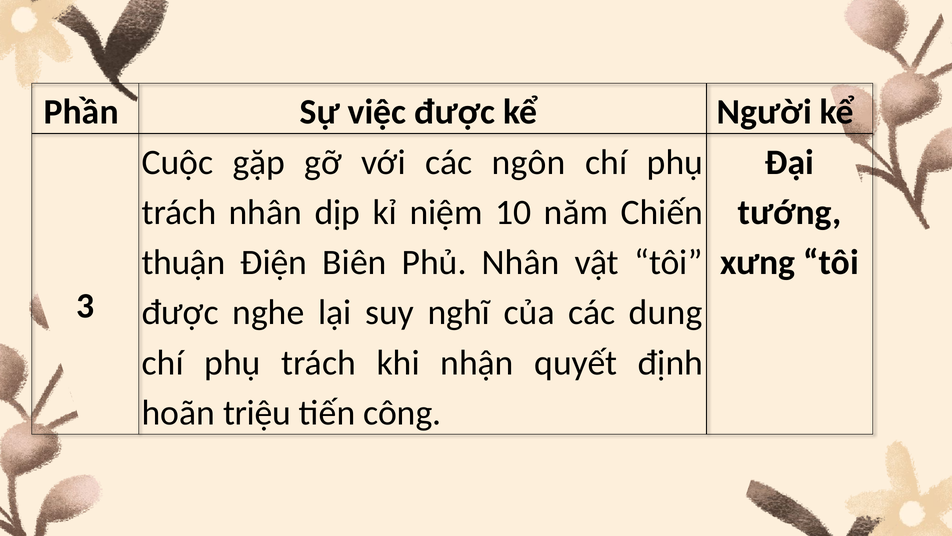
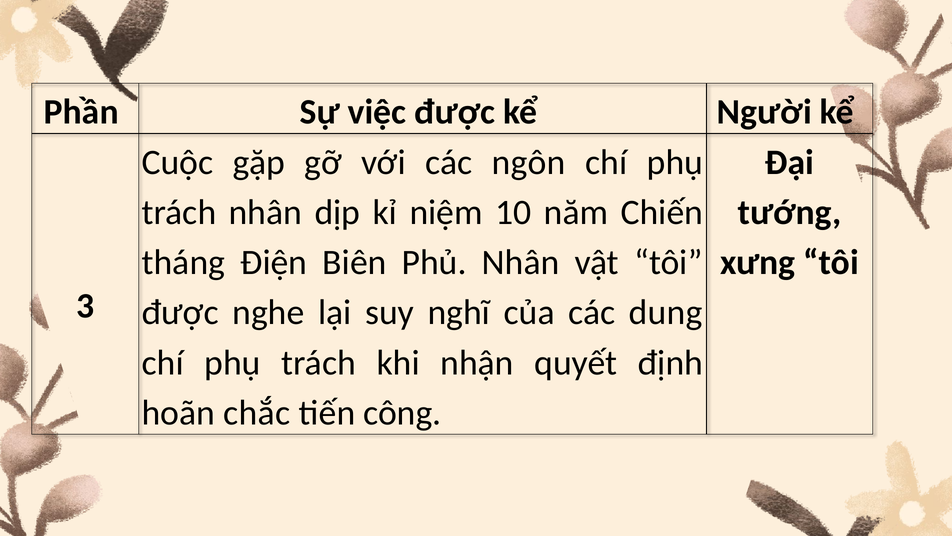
thuận: thuận -> tháng (183, 262)
triệu: triệu -> chắc (257, 412)
